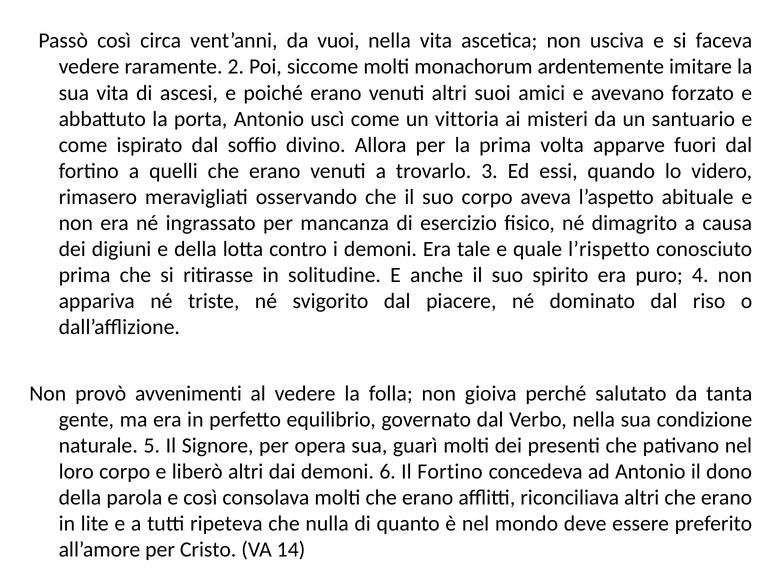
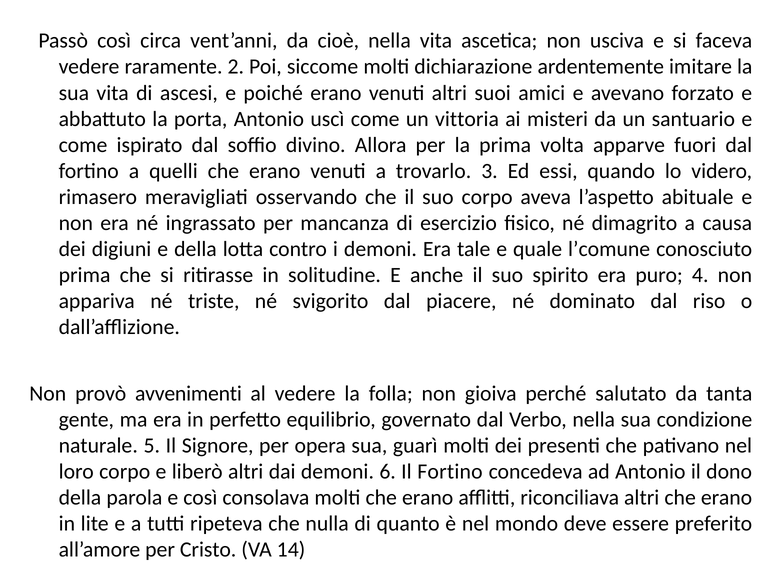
vuoi: vuoi -> cioè (338, 41)
monachorum: monachorum -> dichiarazione (473, 67)
l’rispetto: l’rispetto -> l’comune (609, 249)
